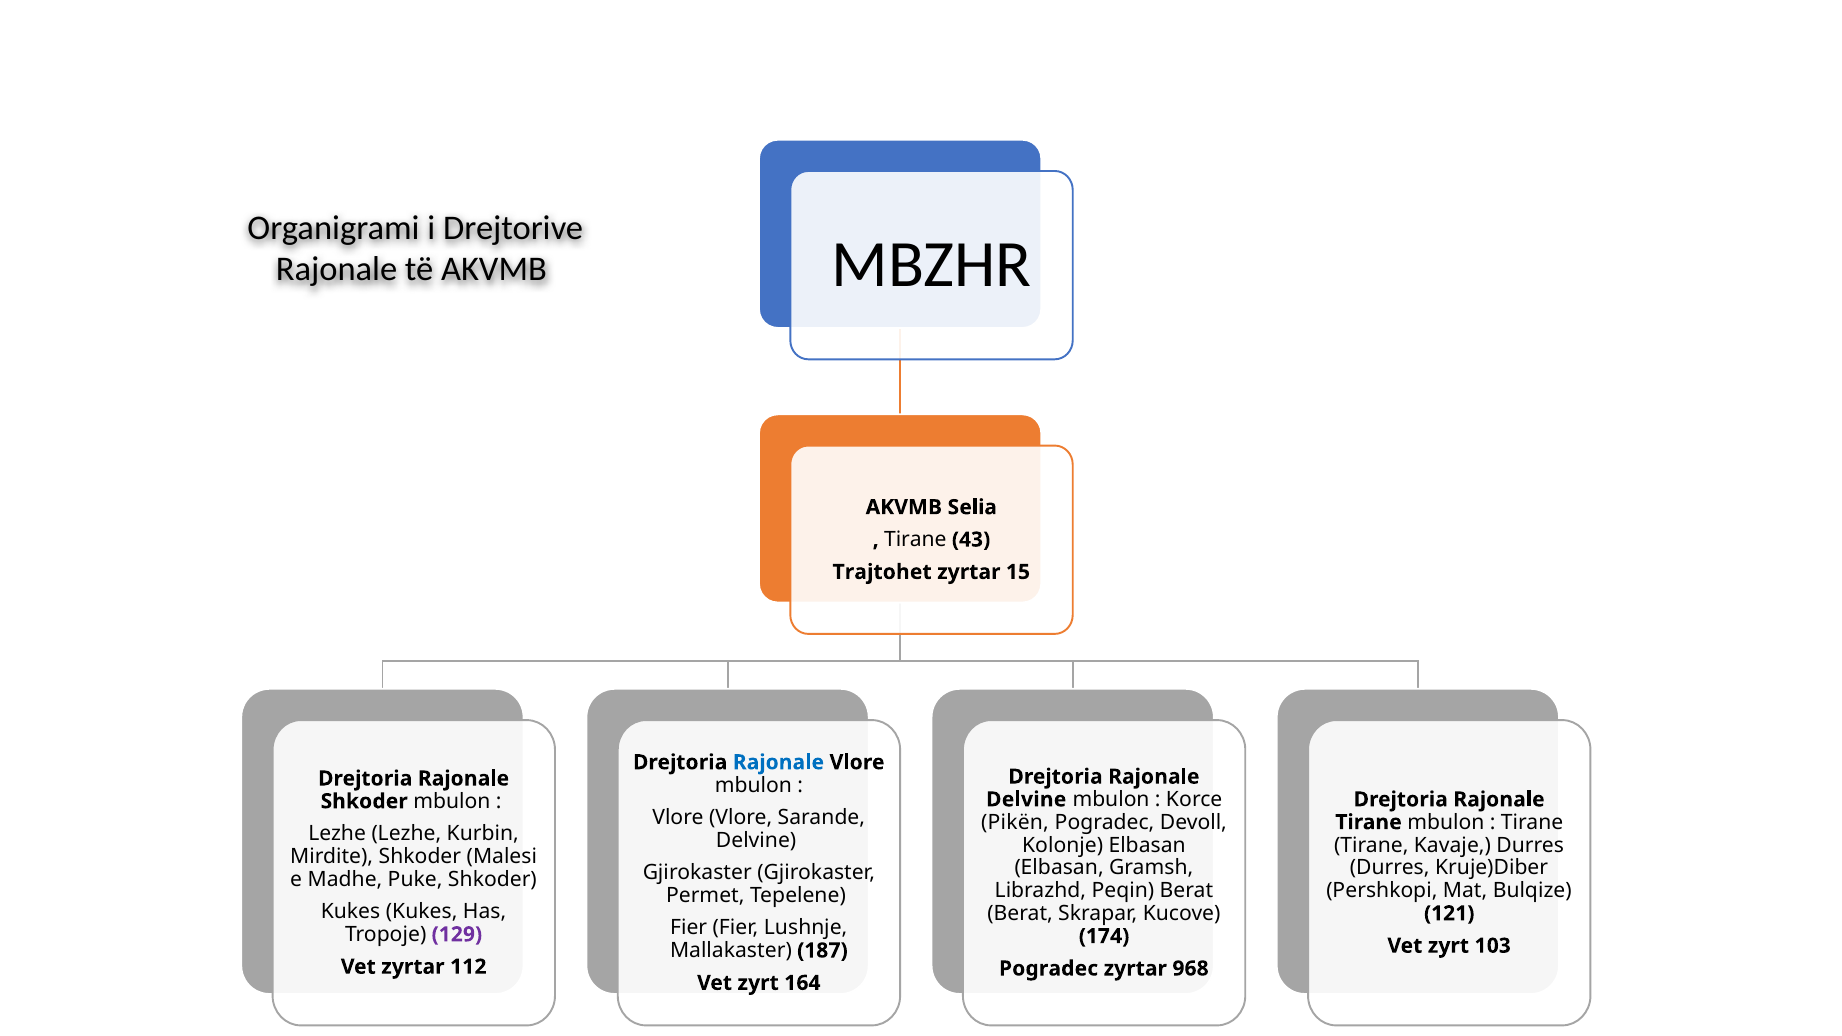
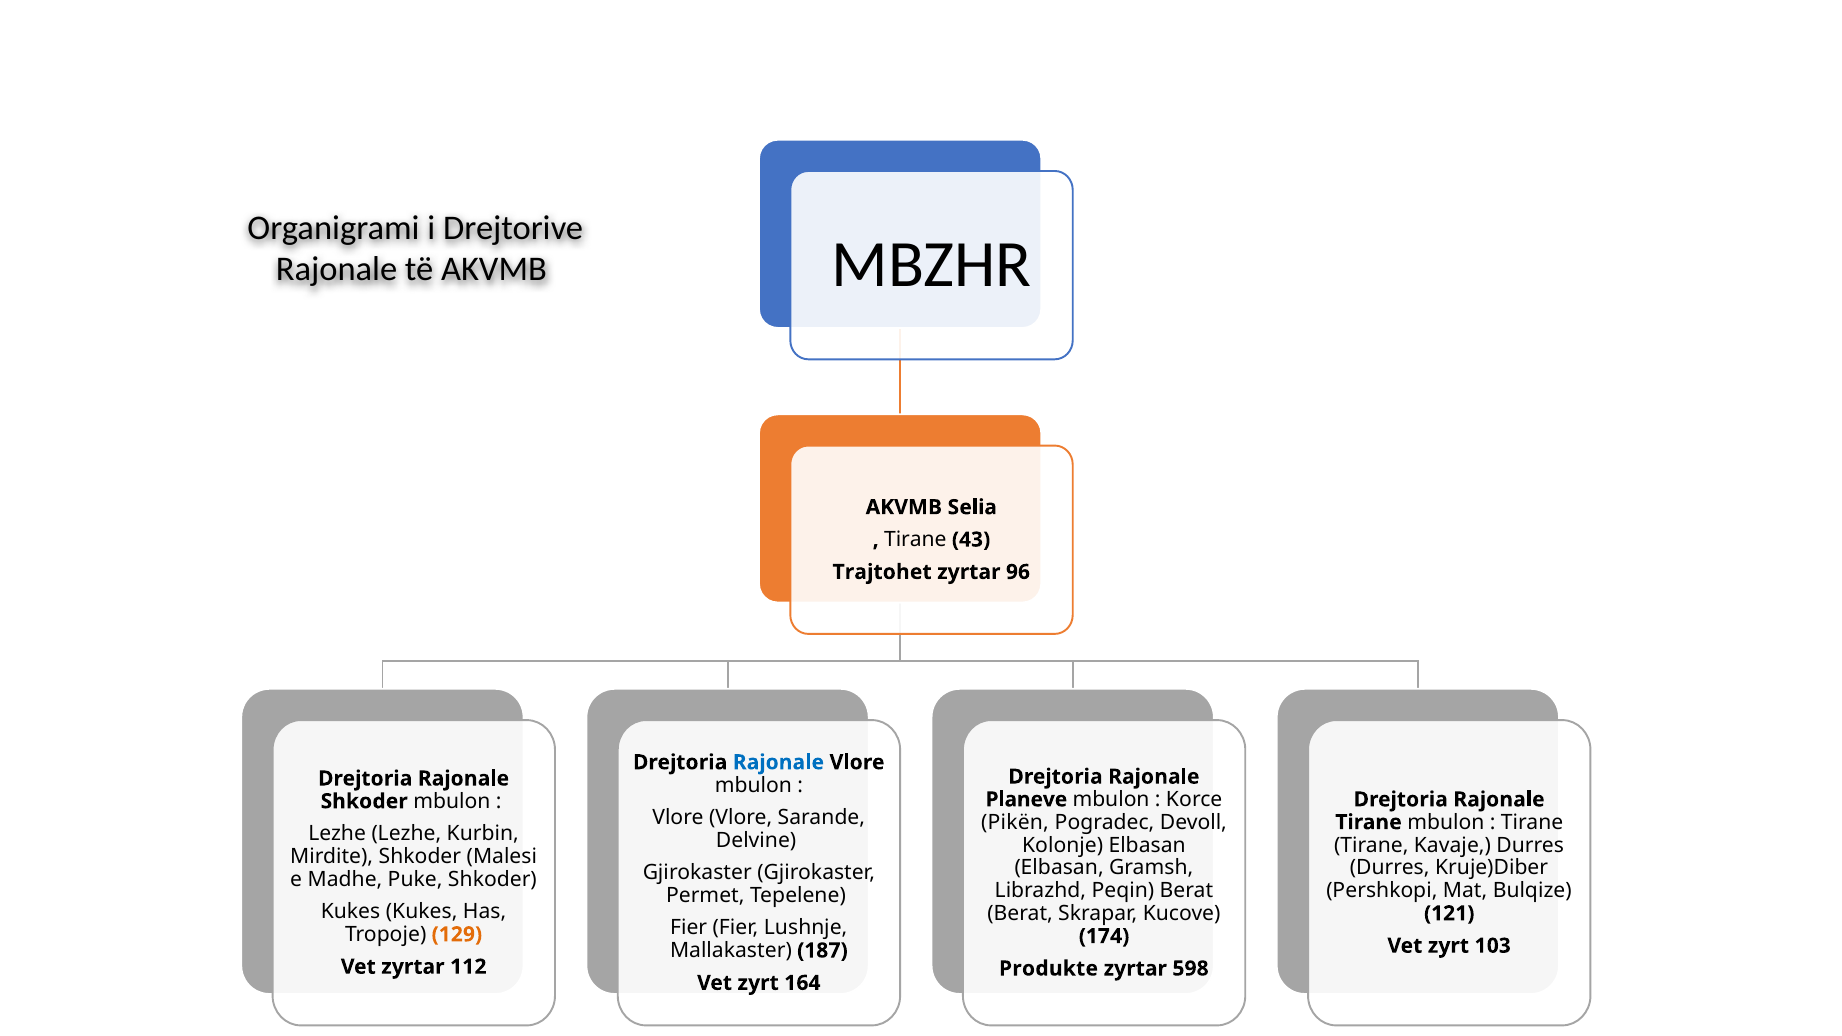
15: 15 -> 96 (1018, 572)
Delvine: Delvine -> Planeve (1026, 800)
129 colour: purple -> orange (457, 935)
Pogradec: Pogradec -> Produkte (1048, 969)
968: 968 -> 598 (1191, 969)
